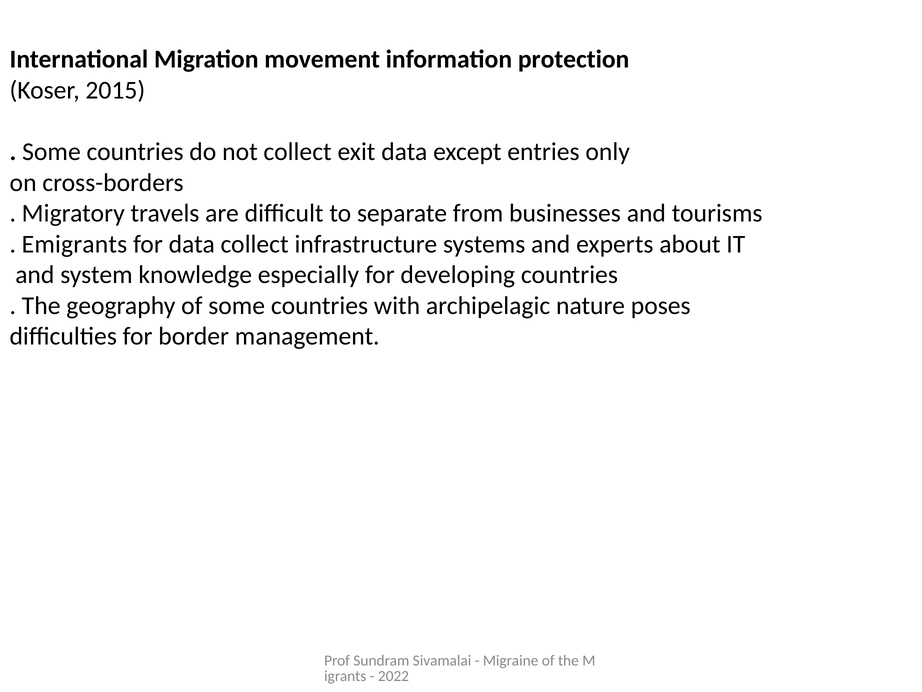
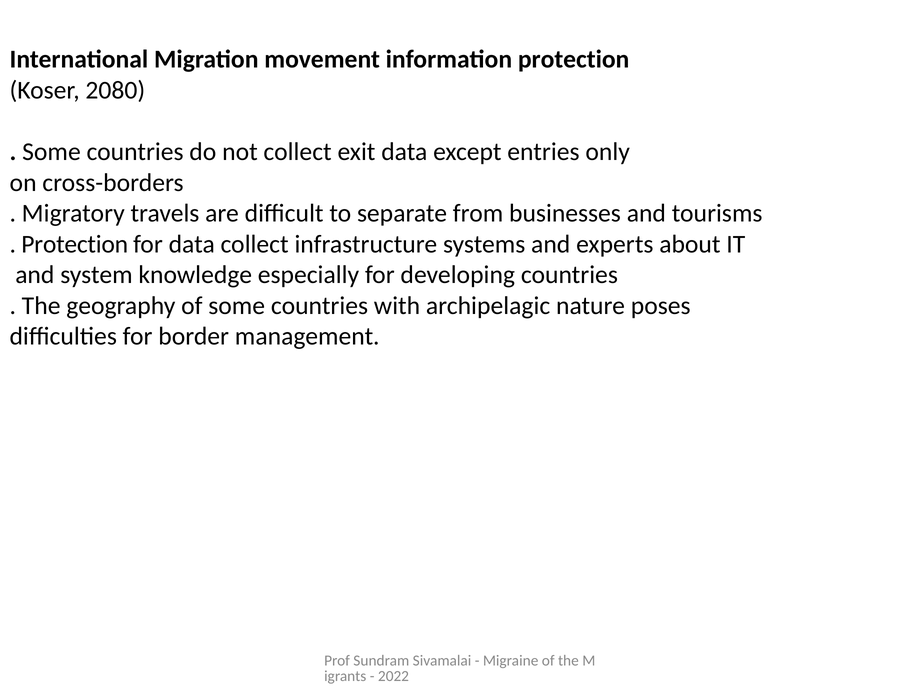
2015: 2015 -> 2080 (115, 90)
Emigrants: Emigrants -> Protection (75, 244)
